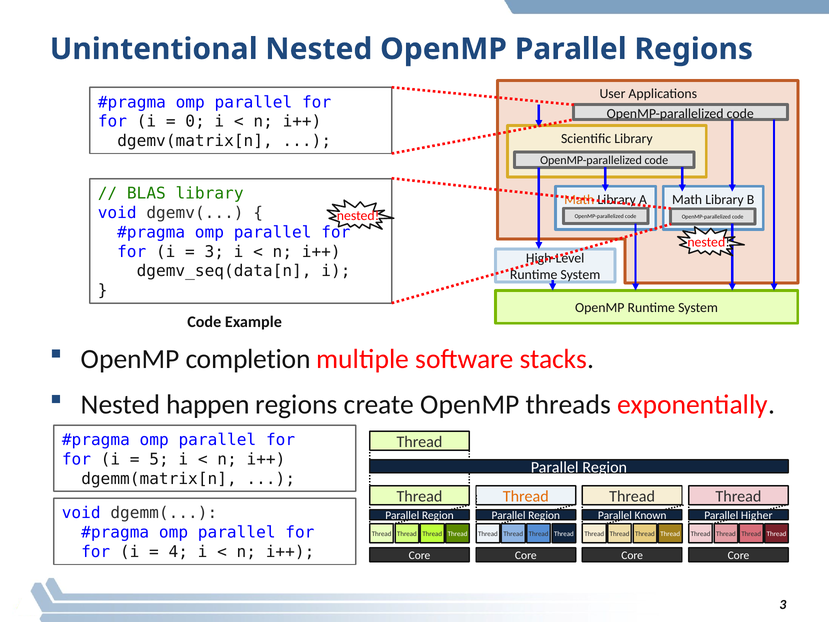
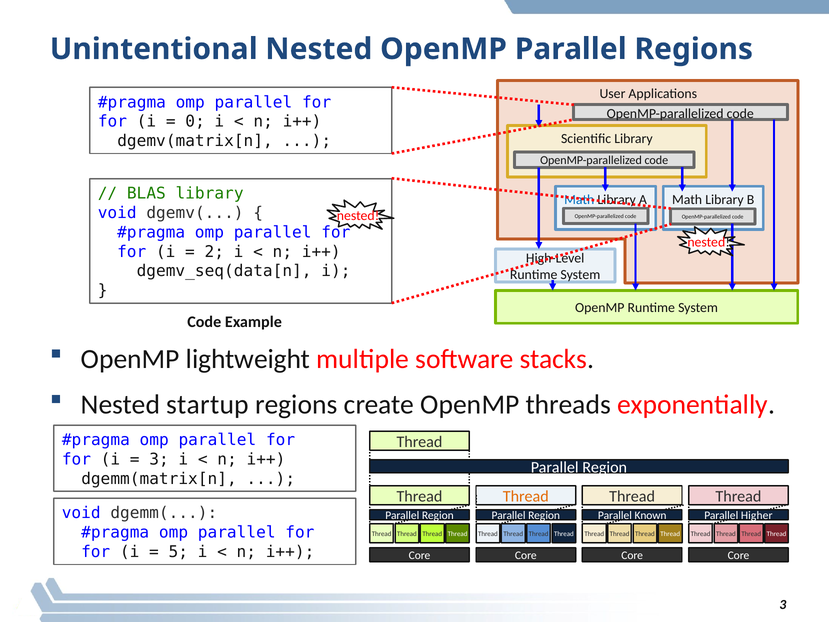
Math colour: orange -> blue (579, 200)
3: 3 -> 2 (214, 252)
completion: completion -> lightweight (248, 359)
happen: happen -> startup (208, 404)
5: 5 -> 3 (159, 459)
4: 4 -> 5 (178, 552)
